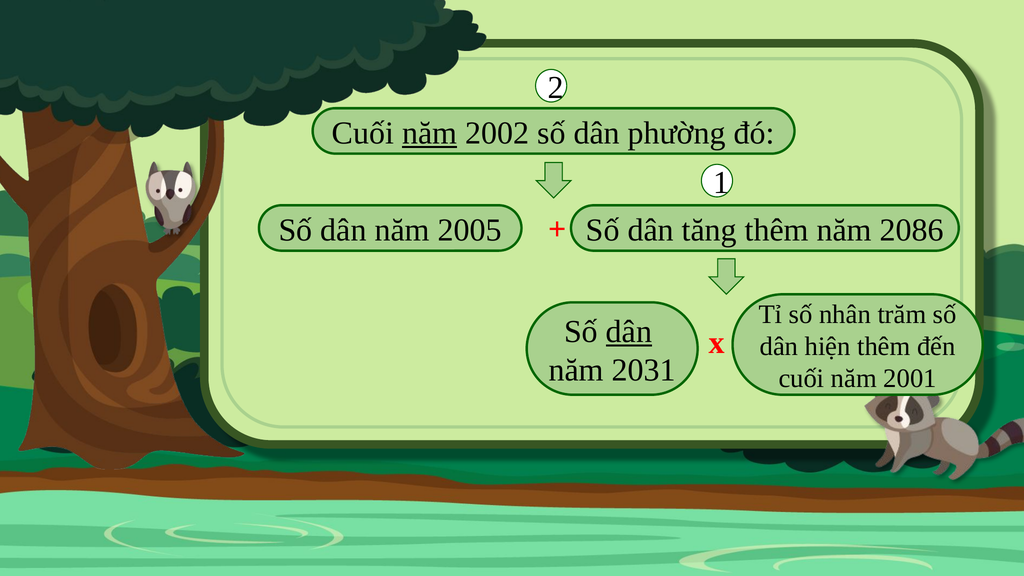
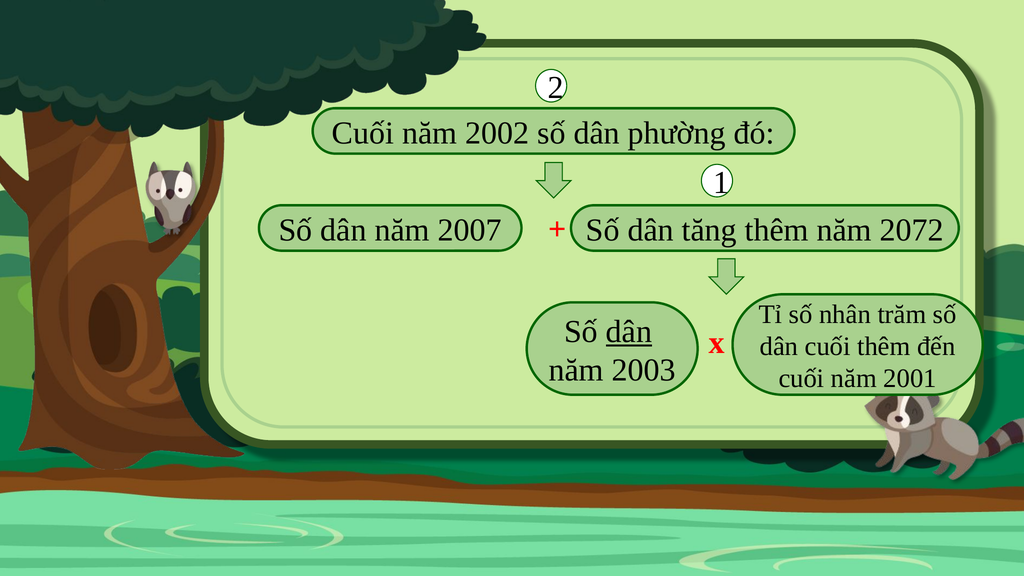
năm underline: present -> none (430, 133)
2005: 2005 -> 2007 (470, 230)
2086: 2086 -> 2072 (912, 230)
dân hiện: hiện -> cuối (828, 346)
2031: 2031 -> 2003 (644, 370)
